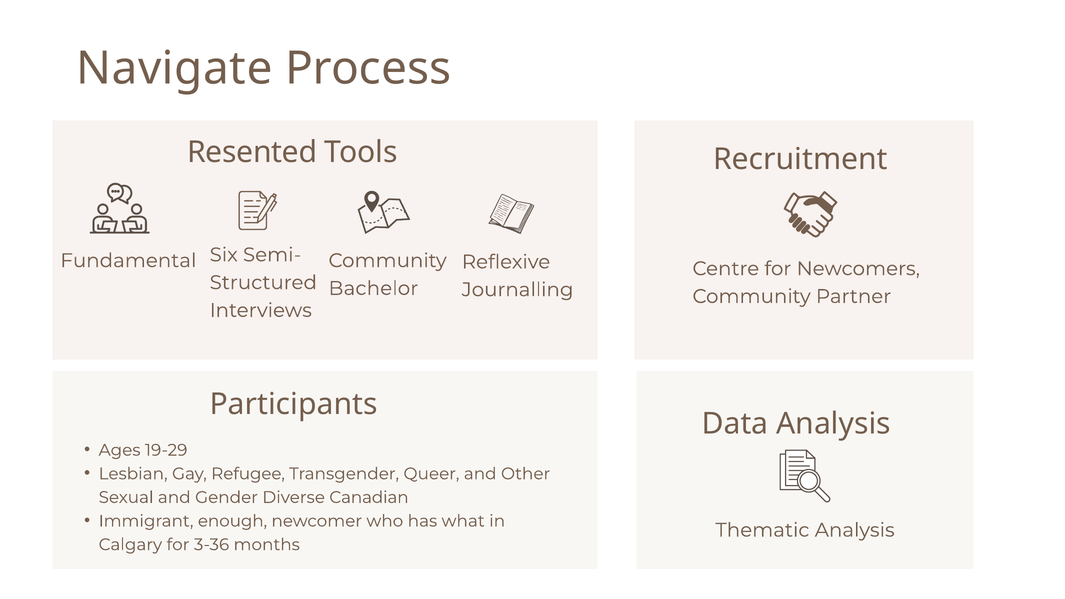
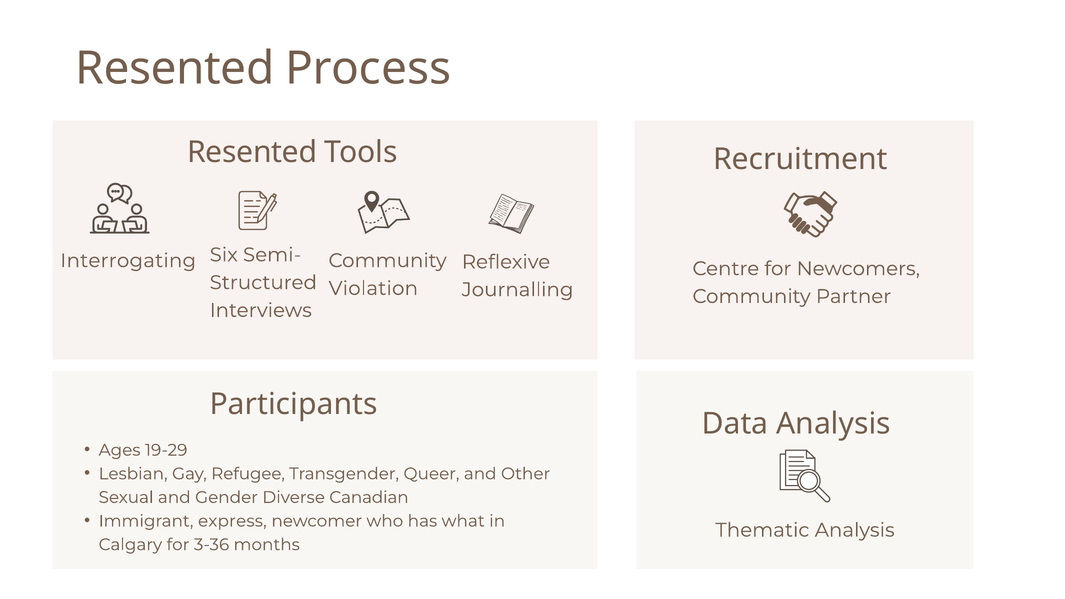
Navigate: Navigate -> Resented (175, 69)
Fundamental: Fundamental -> Interrogating (128, 261)
Bachelor: Bachelor -> Violation (373, 288)
enough: enough -> express (232, 521)
